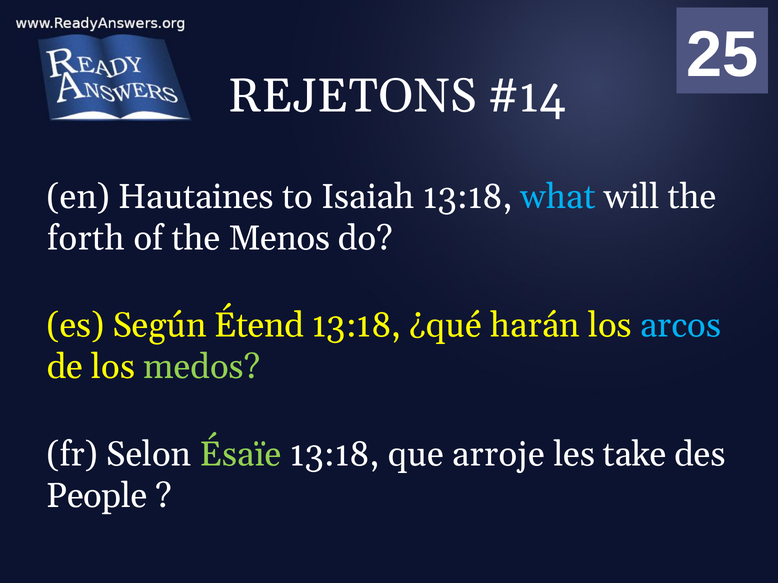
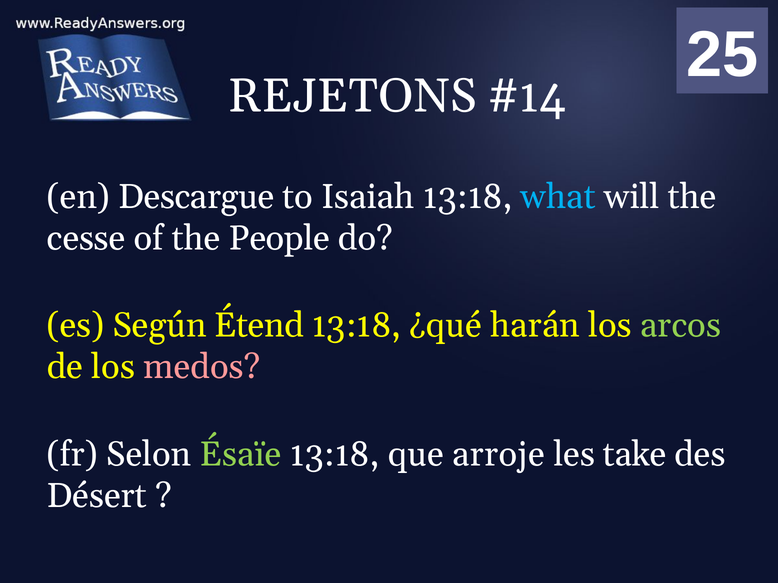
Hautaines: Hautaines -> Descargue (196, 197)
forth: forth -> cesse (86, 238)
Menos: Menos -> People (279, 238)
arcos colour: light blue -> light green (681, 326)
medos colour: light green -> pink (202, 367)
People: People -> Désert (97, 496)
